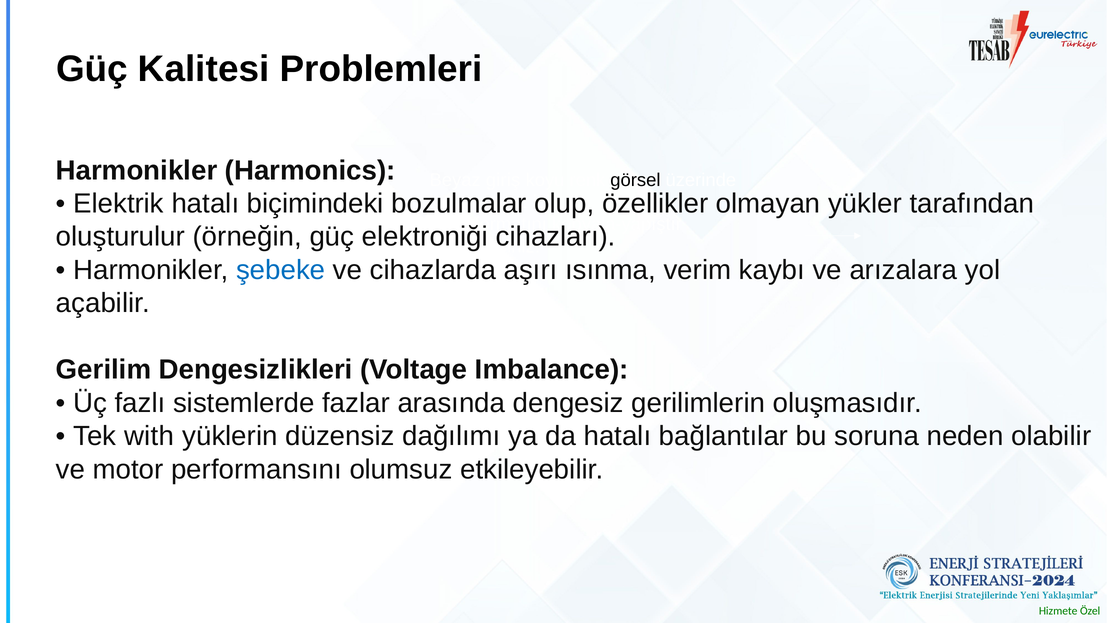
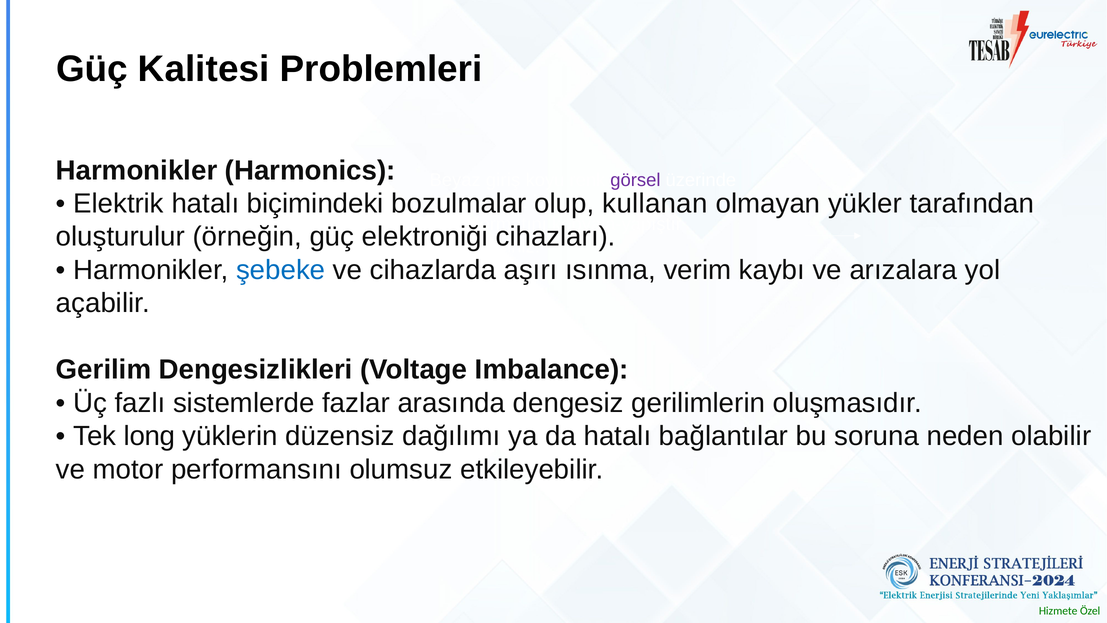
görsel colour: black -> purple (635, 180)
özellikler: özellikler -> kullanan (655, 203)
with: with -> long (149, 436)
